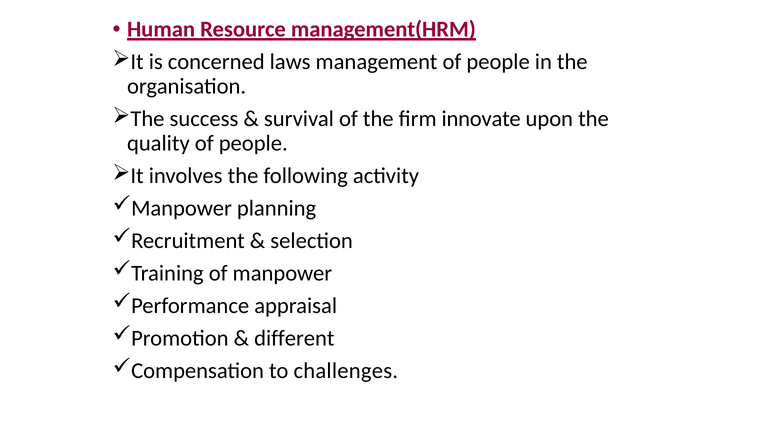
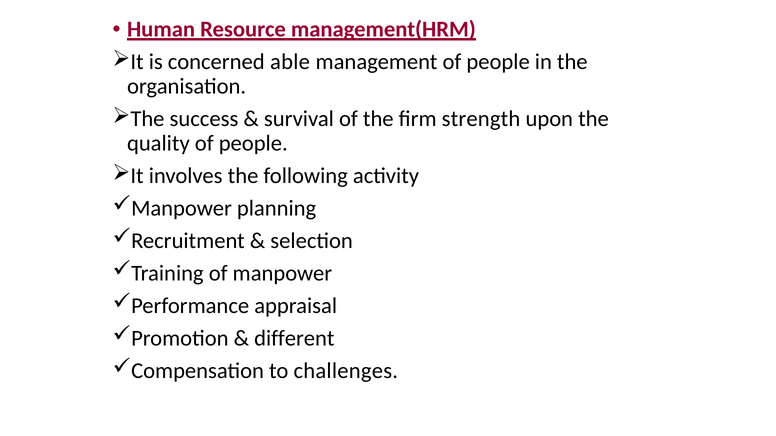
laws: laws -> able (290, 62)
innovate: innovate -> strength (481, 119)
